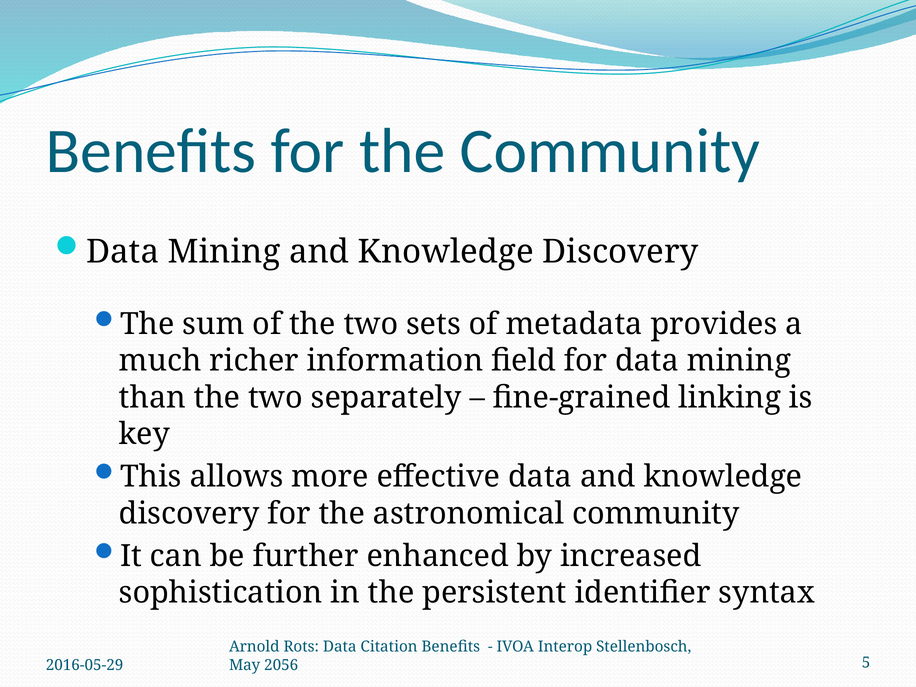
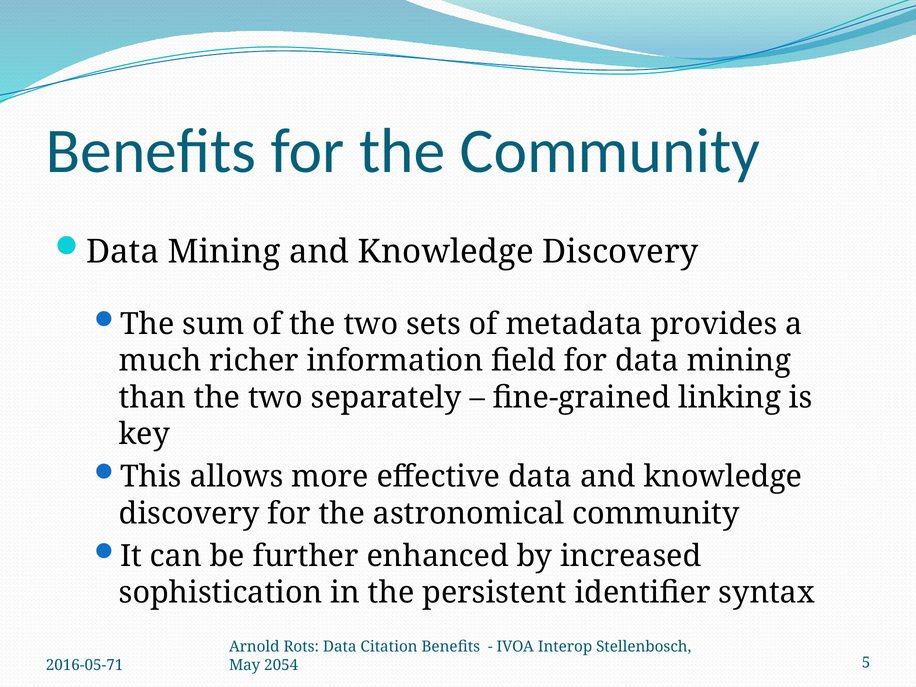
2016-05-29: 2016-05-29 -> 2016-05-71 (85, 665)
2056: 2056 -> 2054 (281, 665)
